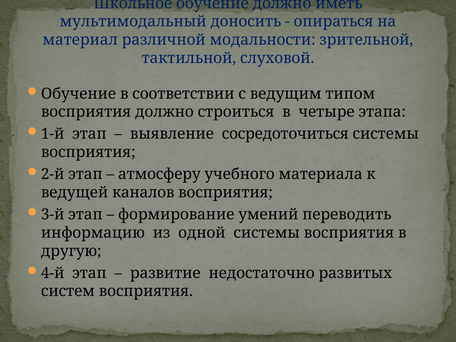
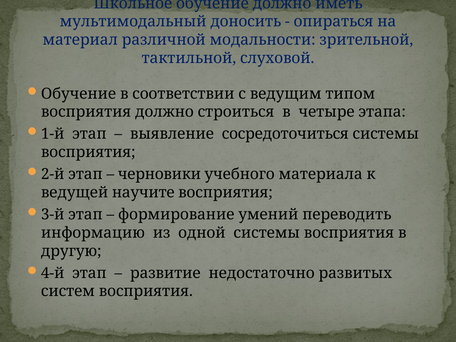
атмосферу: атмосферу -> черновики (159, 174)
каналов: каналов -> научите (143, 192)
